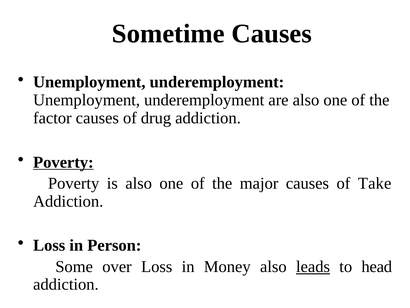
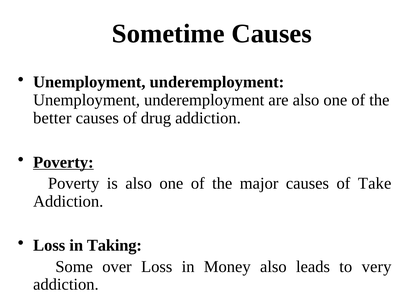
factor: factor -> better (52, 118)
Person: Person -> Taking (114, 245)
leads underline: present -> none (313, 266)
head: head -> very (377, 266)
